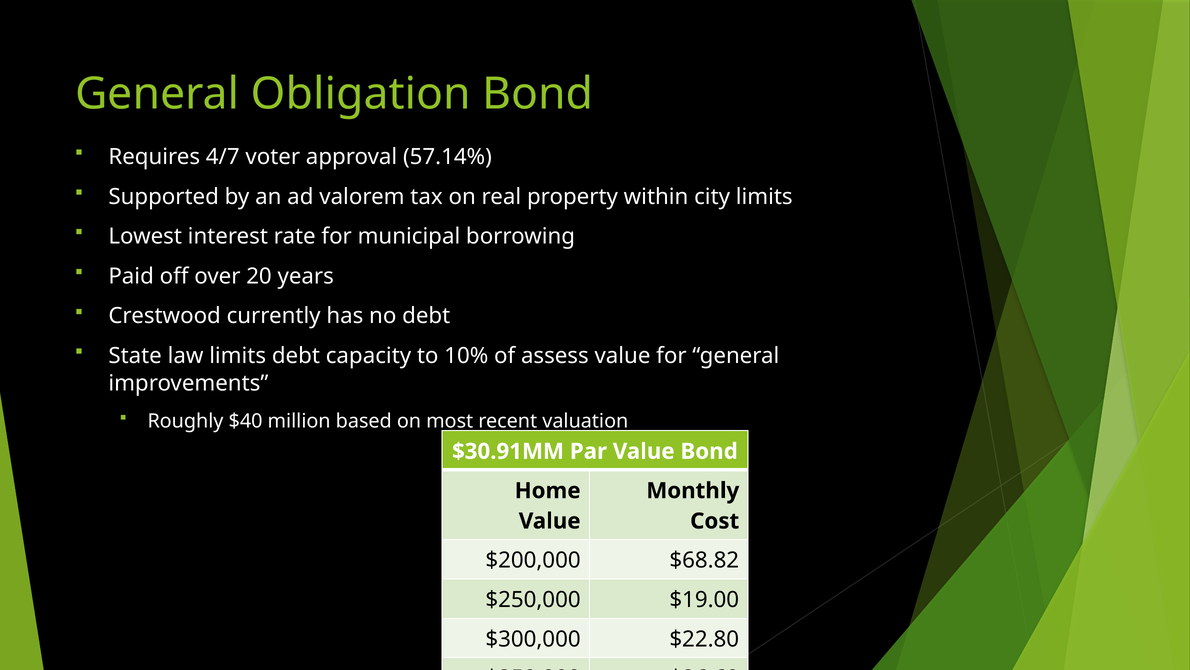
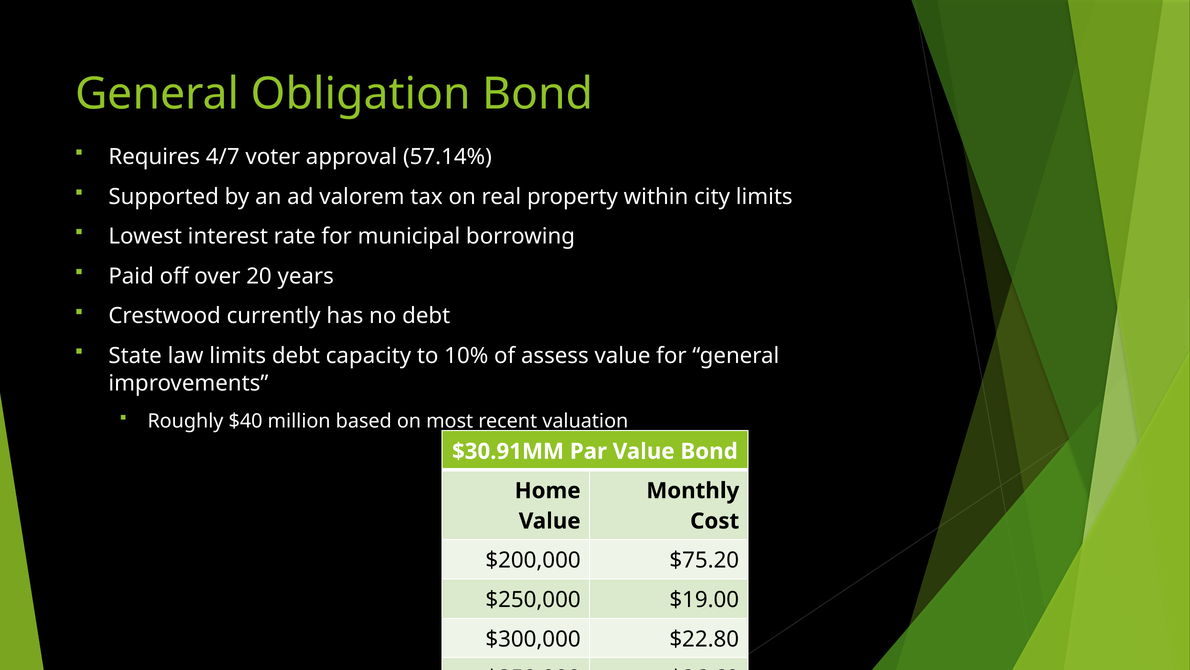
$68.82: $68.82 -> $75.20 (704, 560)
